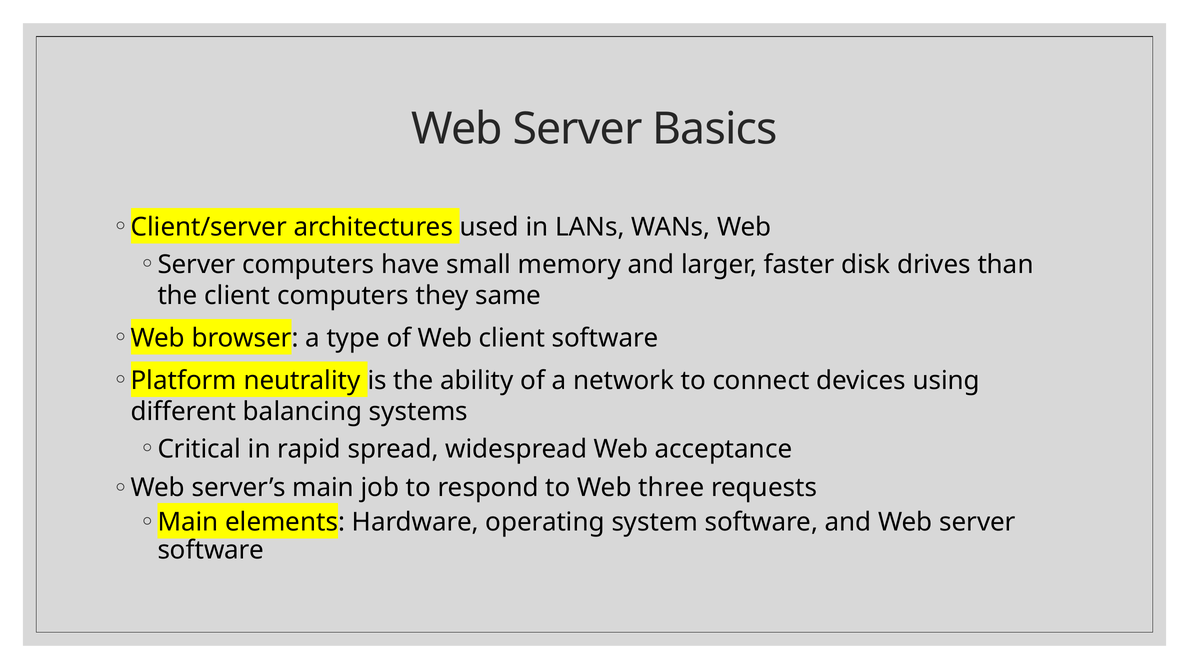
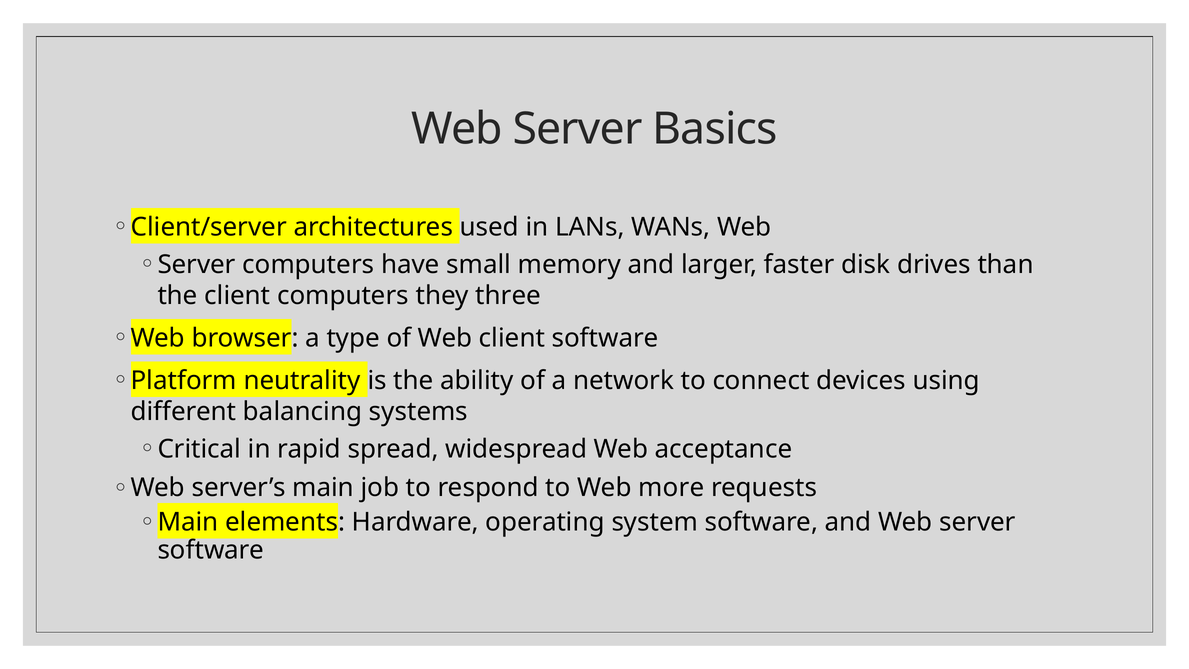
same: same -> three (508, 296)
three: three -> more (671, 488)
